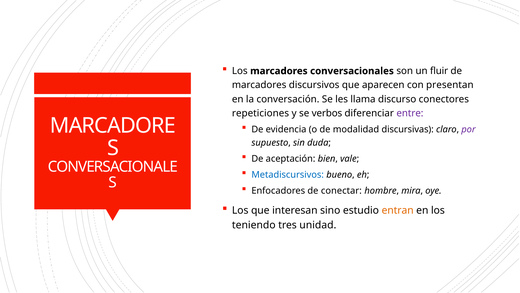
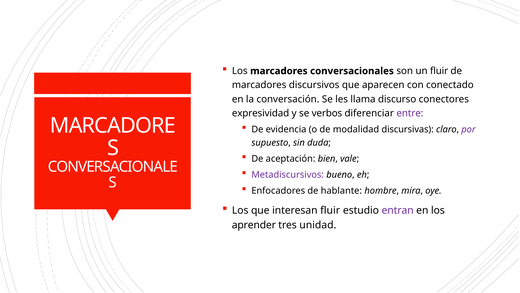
presentan: presentan -> conectado (450, 85)
repeticiones: repeticiones -> expresividad (261, 113)
Metadiscursivos colour: blue -> purple (288, 174)
conectar: conectar -> hablante (341, 190)
interesan sino: sino -> fluir (330, 210)
entran colour: orange -> purple (398, 210)
teniendo: teniendo -> aprender (254, 225)
